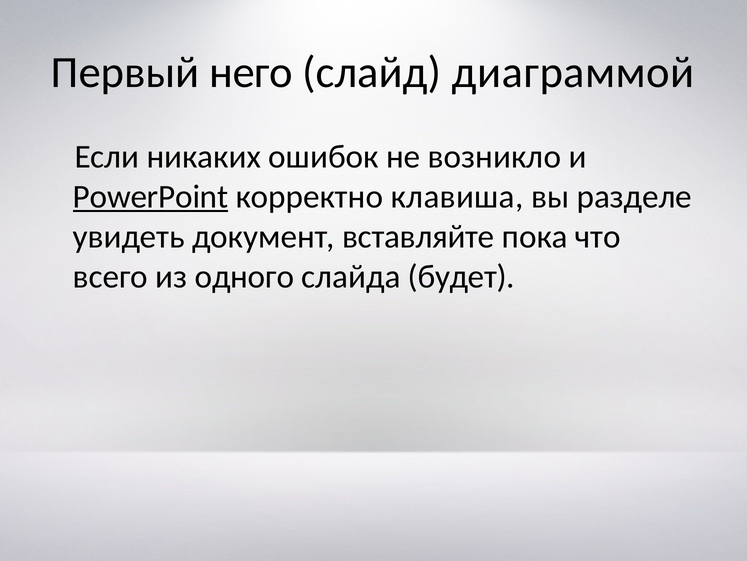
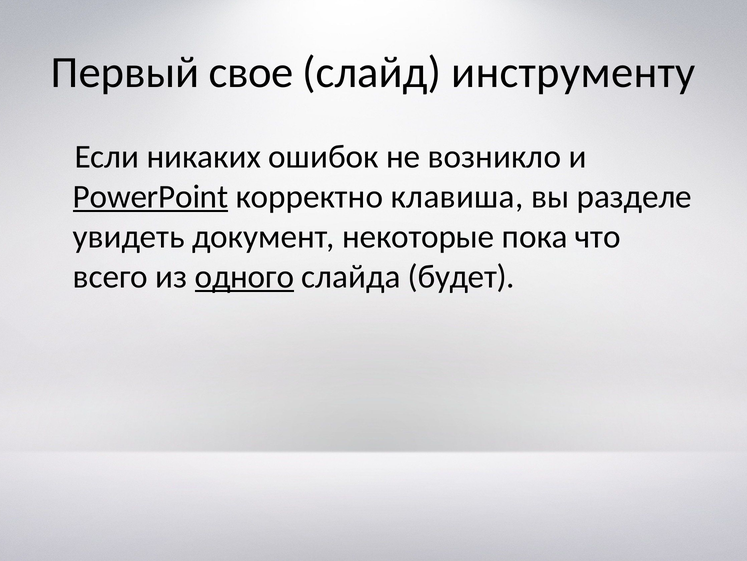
него: него -> свое (251, 72)
диаграммой: диаграммой -> инструменту (573, 72)
вставляйте: вставляйте -> некоторые (418, 236)
одного underline: none -> present (244, 276)
